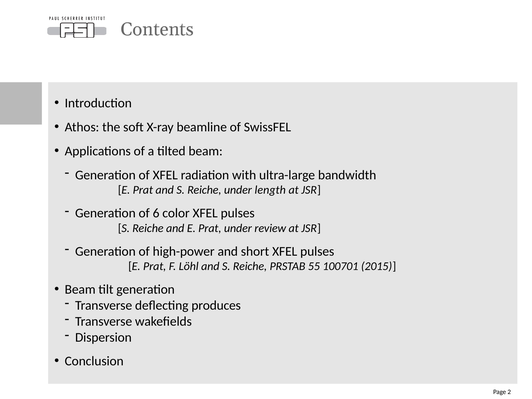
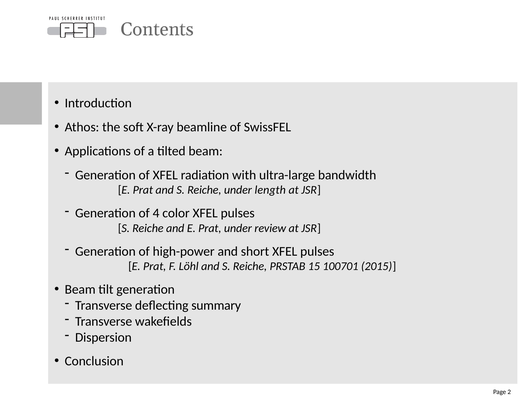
6: 6 -> 4 (156, 213)
55: 55 -> 15 (314, 266)
produces: produces -> summary (216, 305)
